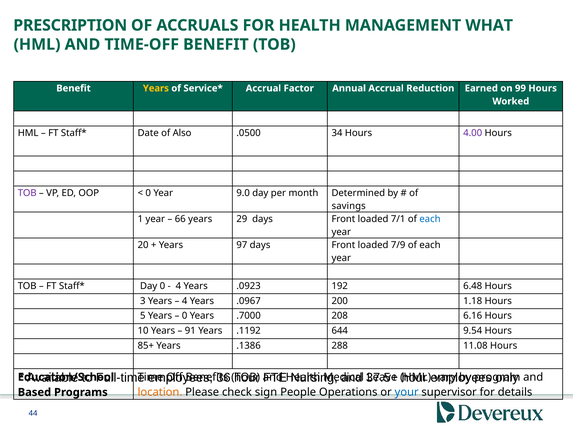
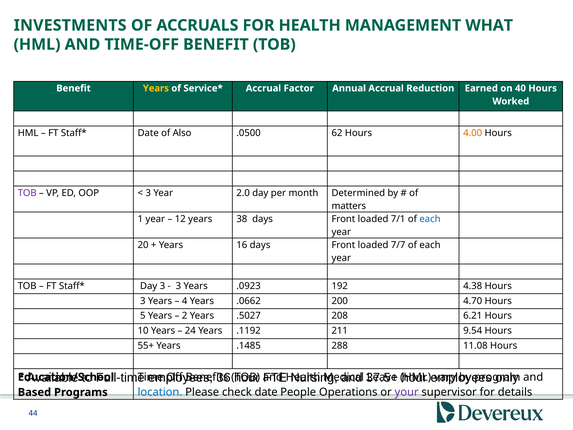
PRESCRIPTION: PRESCRIPTION -> INVESTMENTS (70, 25)
99: 99 -> 40 (520, 88)
34: 34 -> 62 (337, 133)
4.00 colour: purple -> orange (473, 133)
0: 0 -> 3 (148, 193)
9.0: 9.0 -> 2.0 (243, 193)
savings: savings -> matters (349, 206)
66: 66 -> 12 (180, 219)
29: 29 -> 38 (242, 219)
97: 97 -> 16 (242, 245)
7/9: 7/9 -> 7/7 (398, 245)
Day 0: 0 -> 3 (162, 286)
4: 4 -> 3 (178, 286)
6.48: 6.48 -> 4.38 (473, 286)
.0967: .0967 -> .0662 (249, 301)
1.18: 1.18 -> 4.70 (473, 301)
0: 0 -> 2 (185, 316)
.7000: .7000 -> .5027 (249, 316)
6.16: 6.16 -> 6.21 (473, 316)
91: 91 -> 24 (190, 331)
644: 644 -> 211 (340, 331)
85+: 85+ -> 55+ (146, 346)
.1386: .1386 -> .1485 (249, 346)
location colour: orange -> blue (160, 392)
check sign: sign -> date (266, 392)
your colour: blue -> purple (407, 392)
